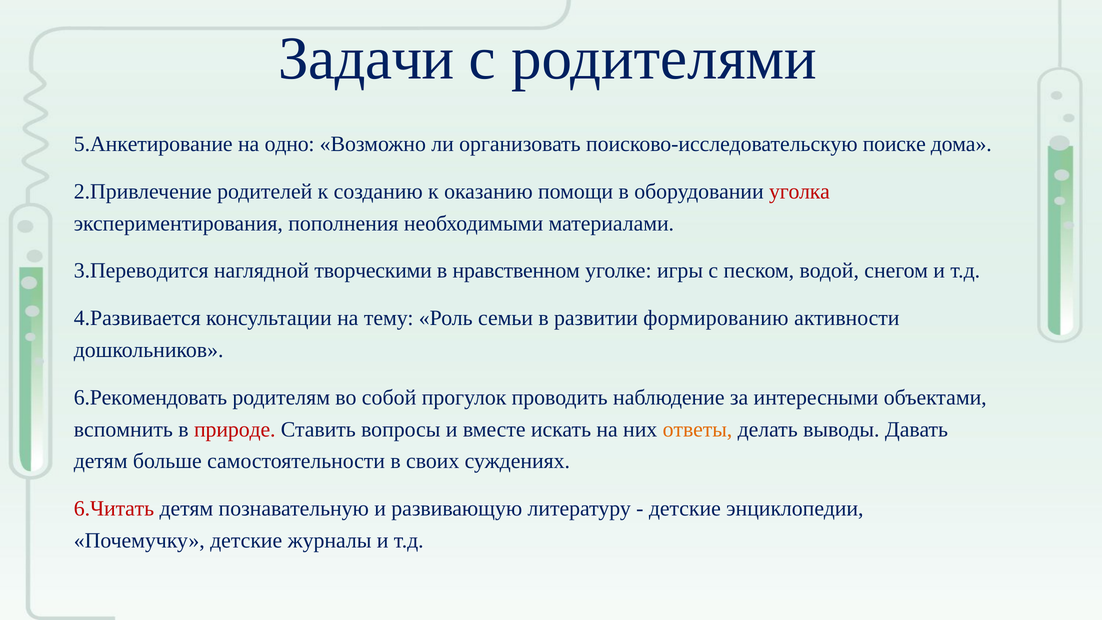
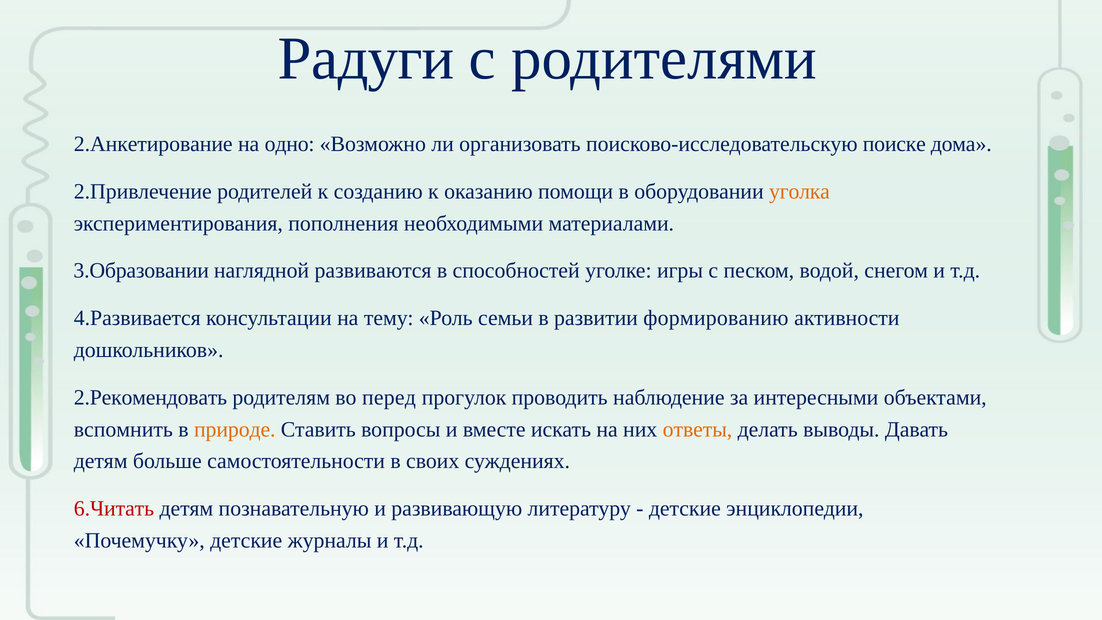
Задачи: Задачи -> Радуги (366, 59)
5.Анкетирование: 5.Анкетирование -> 2.Анкетирование (153, 144)
уголка colour: red -> orange (799, 192)
3.Переводится: 3.Переводится -> 3.Образовании (141, 271)
творческими: творческими -> развиваются (373, 271)
нравственном: нравственном -> способностей (516, 271)
6.Рекомендовать: 6.Рекомендовать -> 2.Рекомендовать (150, 397)
собой: собой -> перед (389, 397)
природе colour: red -> orange (235, 429)
